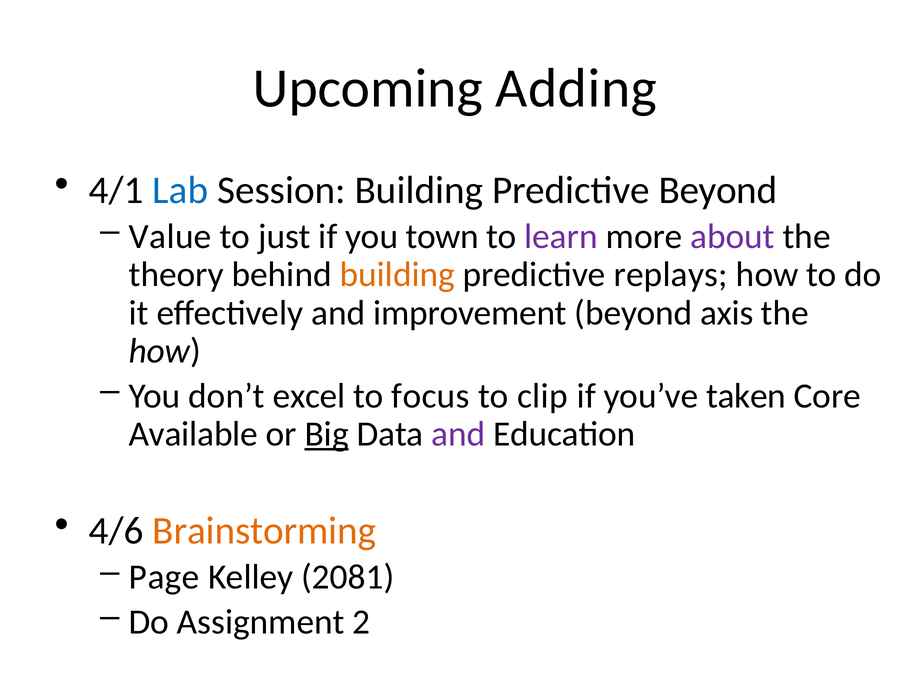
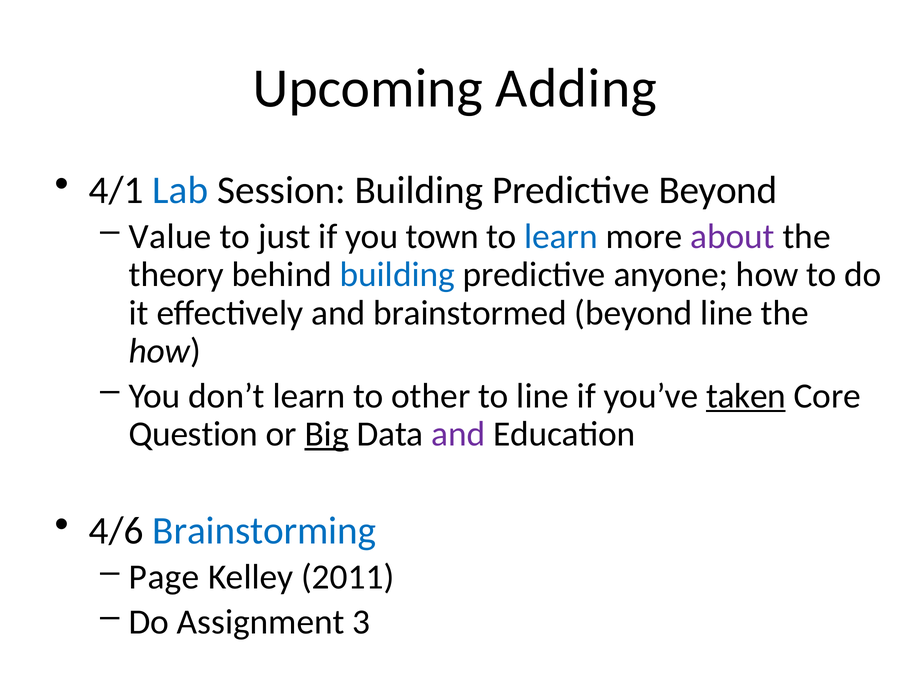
learn colour: purple -> blue (561, 236)
building colour: orange -> blue (397, 275)
replays: replays -> anyone (671, 275)
improvement: improvement -> brainstormed (470, 313)
beyond axis: axis -> line (727, 313)
don’t excel: excel -> learn (309, 396)
focus: focus -> other (431, 396)
to clip: clip -> line (543, 396)
taken underline: none -> present (746, 396)
Available: Available -> Question (193, 434)
Brainstorming colour: orange -> blue (264, 531)
2081: 2081 -> 2011 (348, 577)
2: 2 -> 3 (361, 622)
